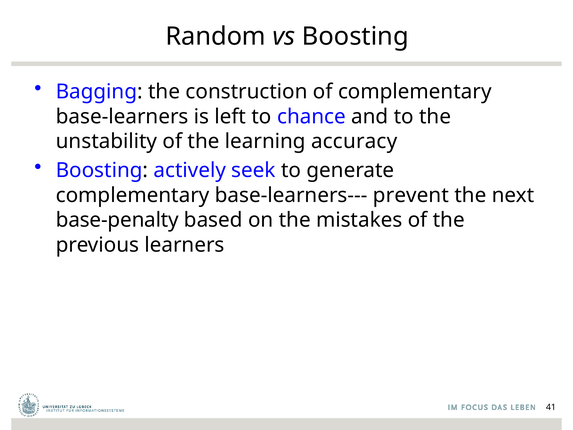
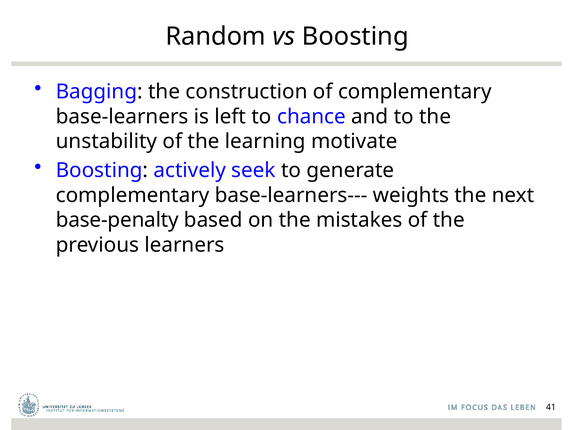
accuracy: accuracy -> motivate (354, 141)
prevent: prevent -> weights (411, 195)
